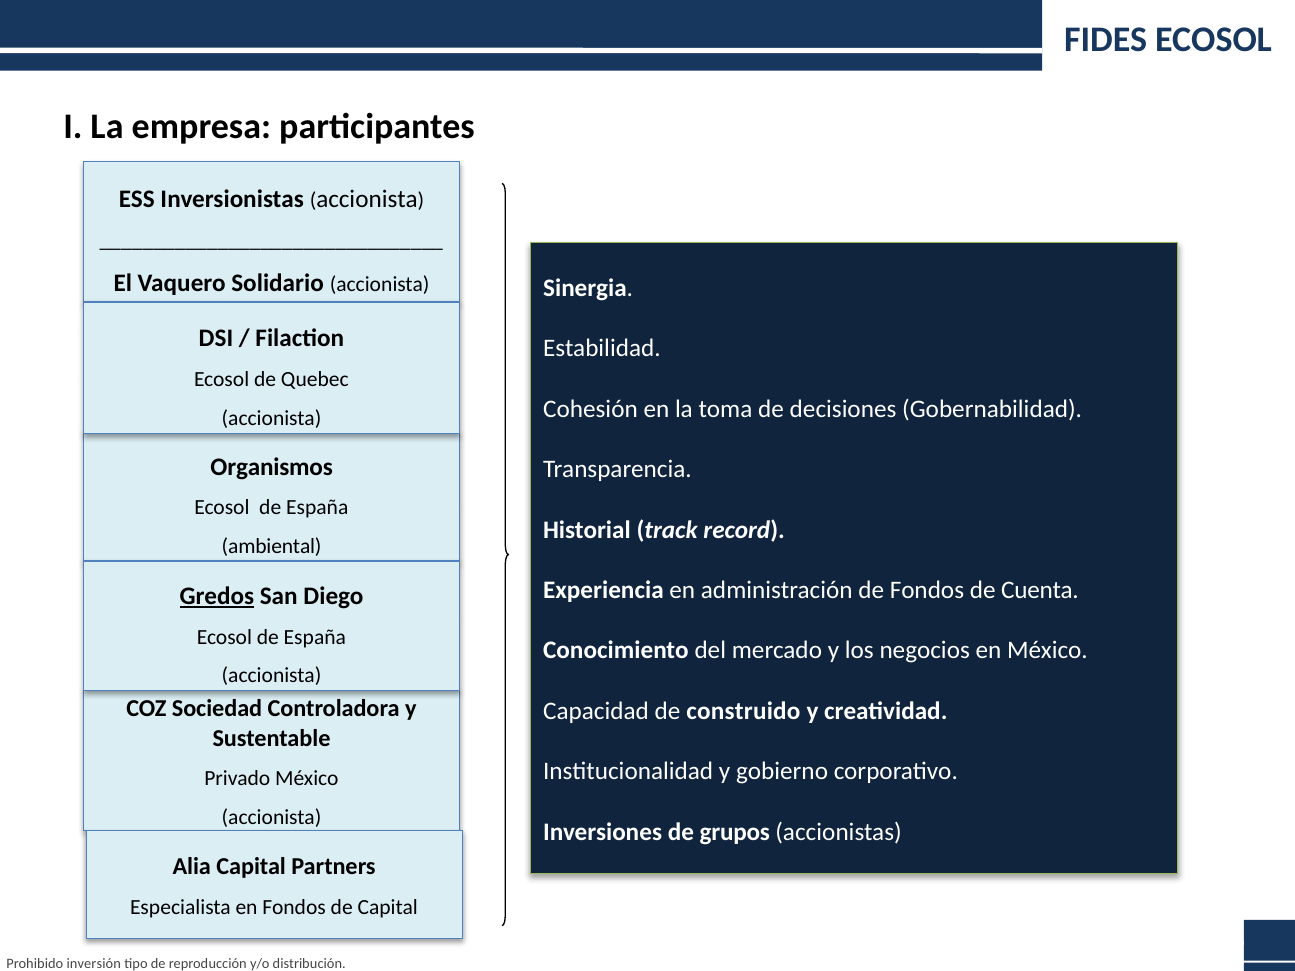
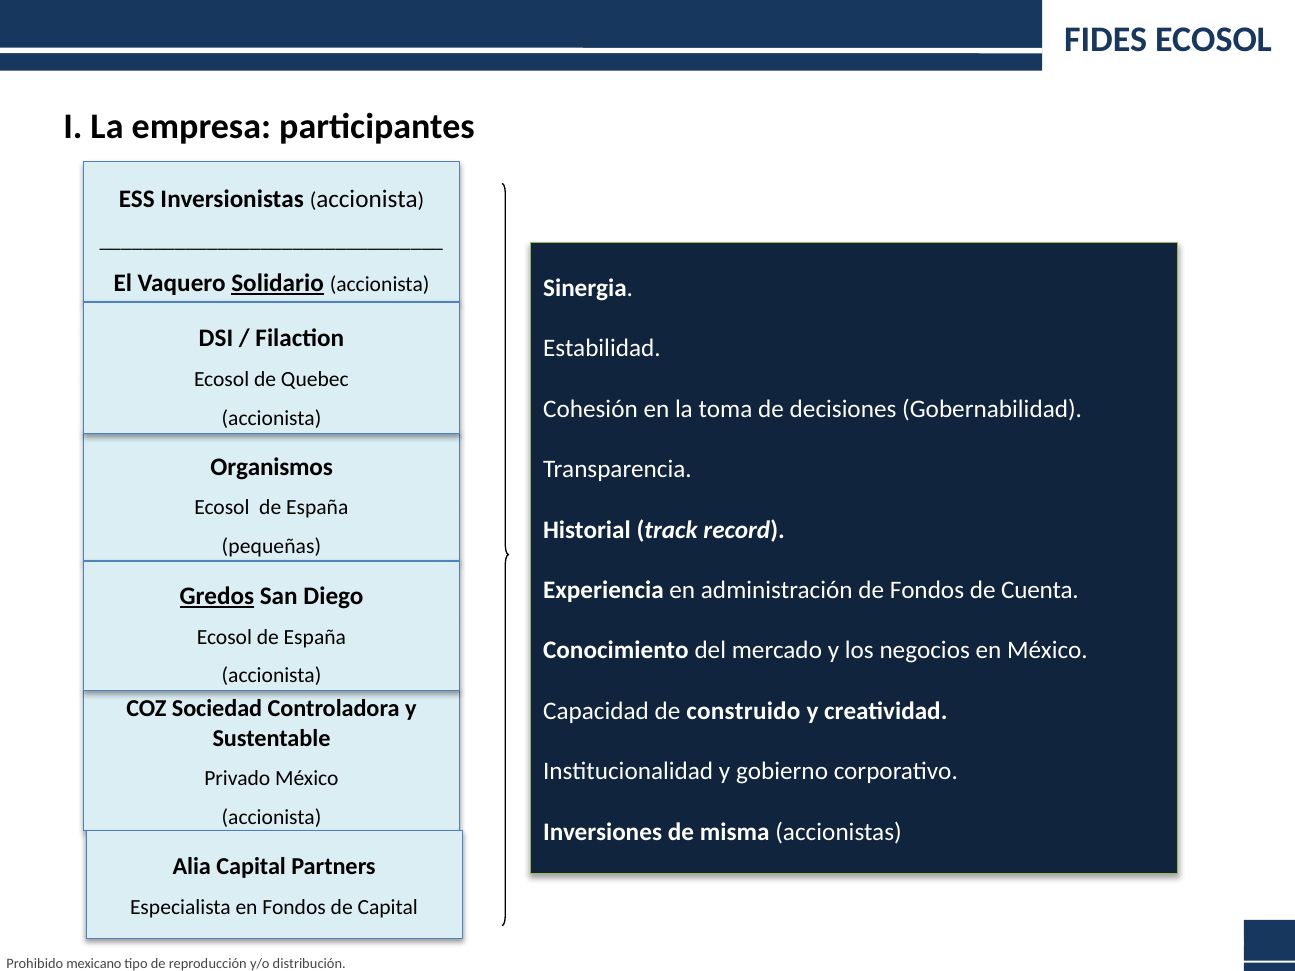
Solidario underline: none -> present (278, 283)
ambiental: ambiental -> pequeñas (271, 546)
grupos: grupos -> misma (735, 832)
inversión: inversión -> mexicano (94, 964)
